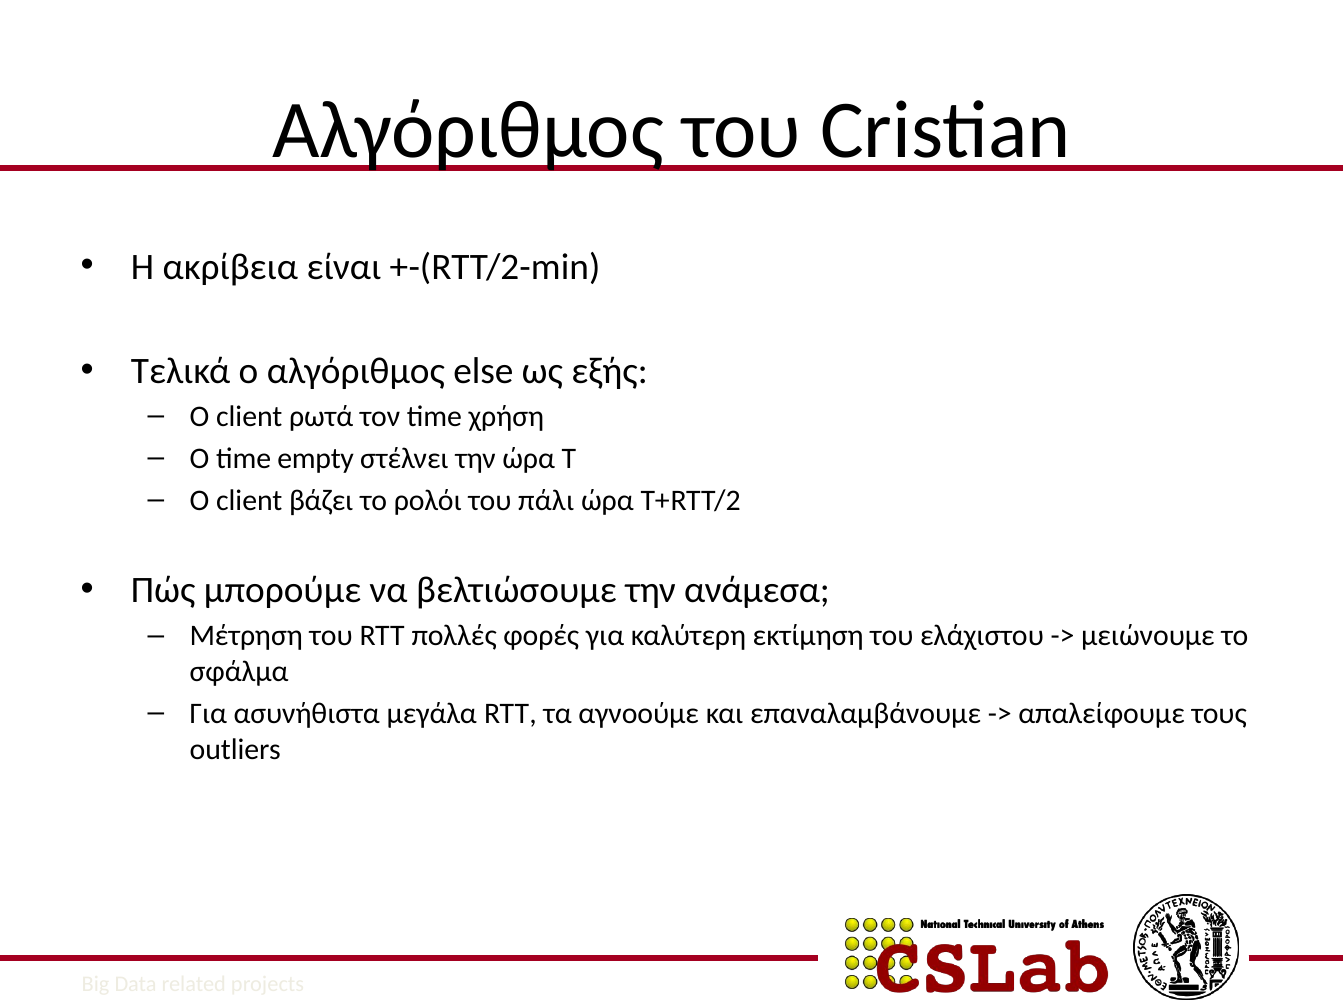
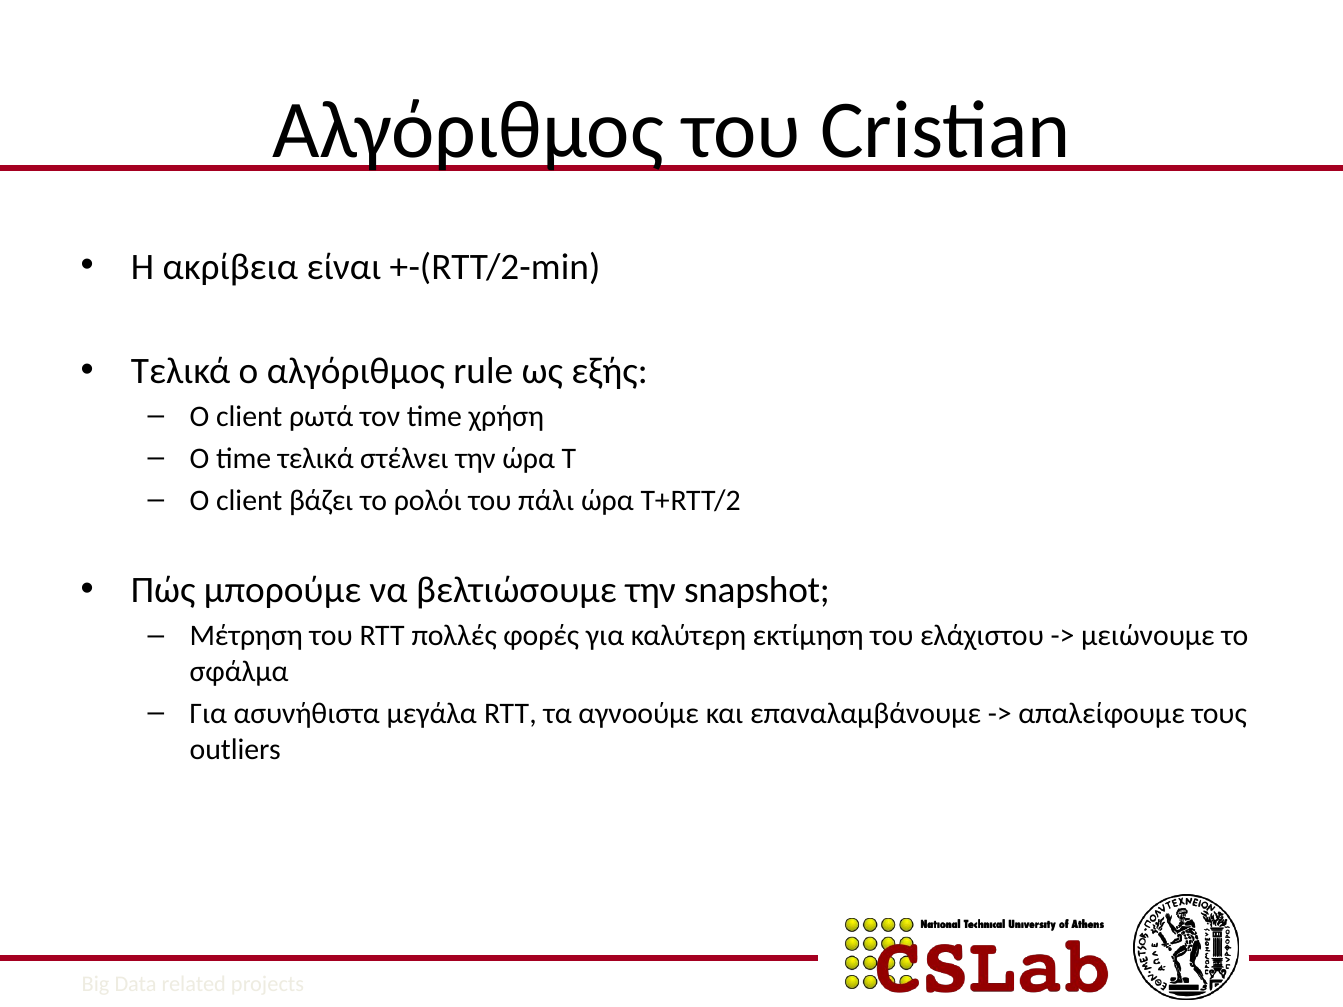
else: else -> rule (483, 371)
time empty: empty -> τελικά (316, 459)
ανάμεσα: ανάμεσα -> snapshot (757, 591)
